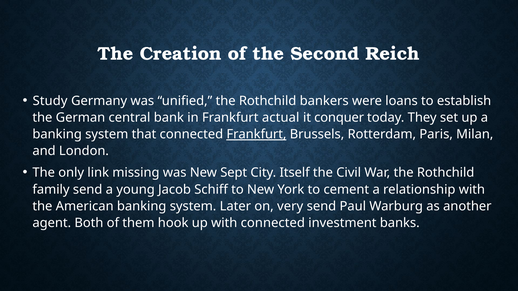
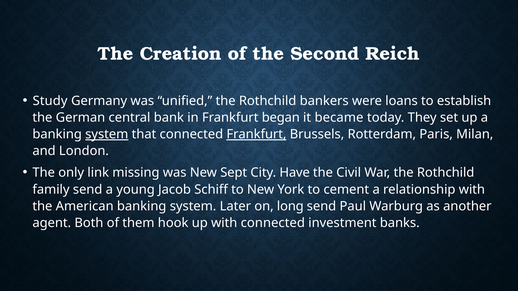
actual: actual -> began (281, 118)
conquer: conquer -> became (339, 118)
system underline: none -> present (107, 134)
Itself: Itself -> Have (295, 173)
very: very -> long (290, 206)
